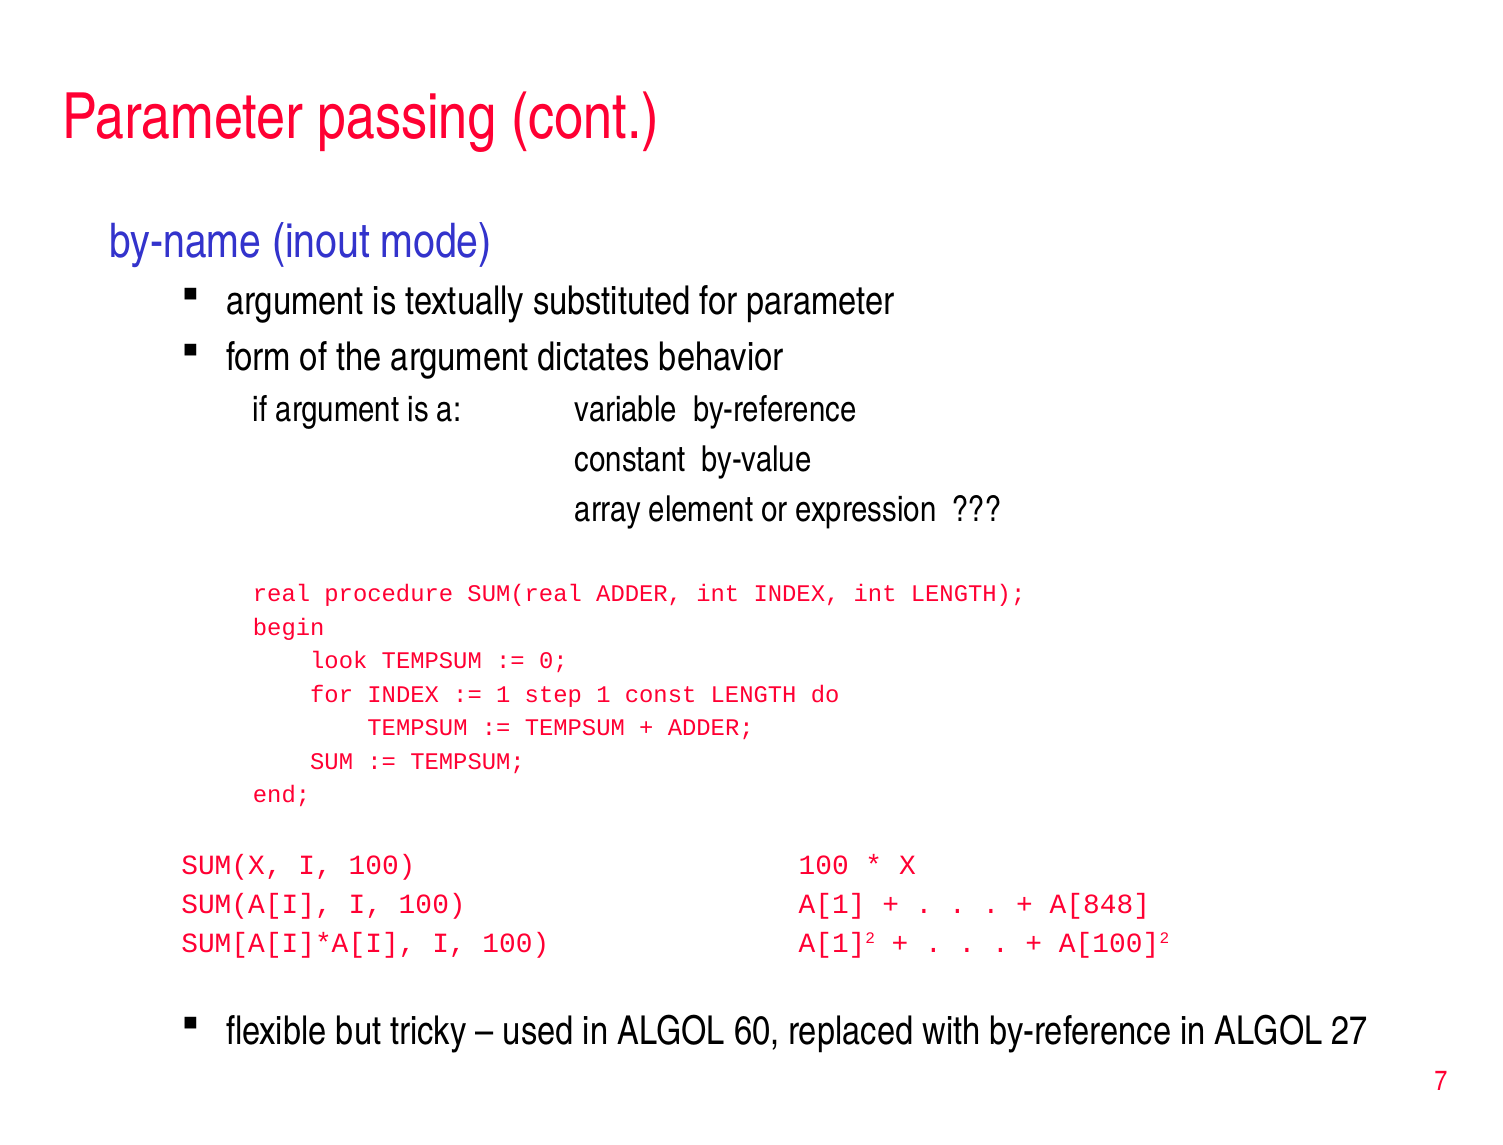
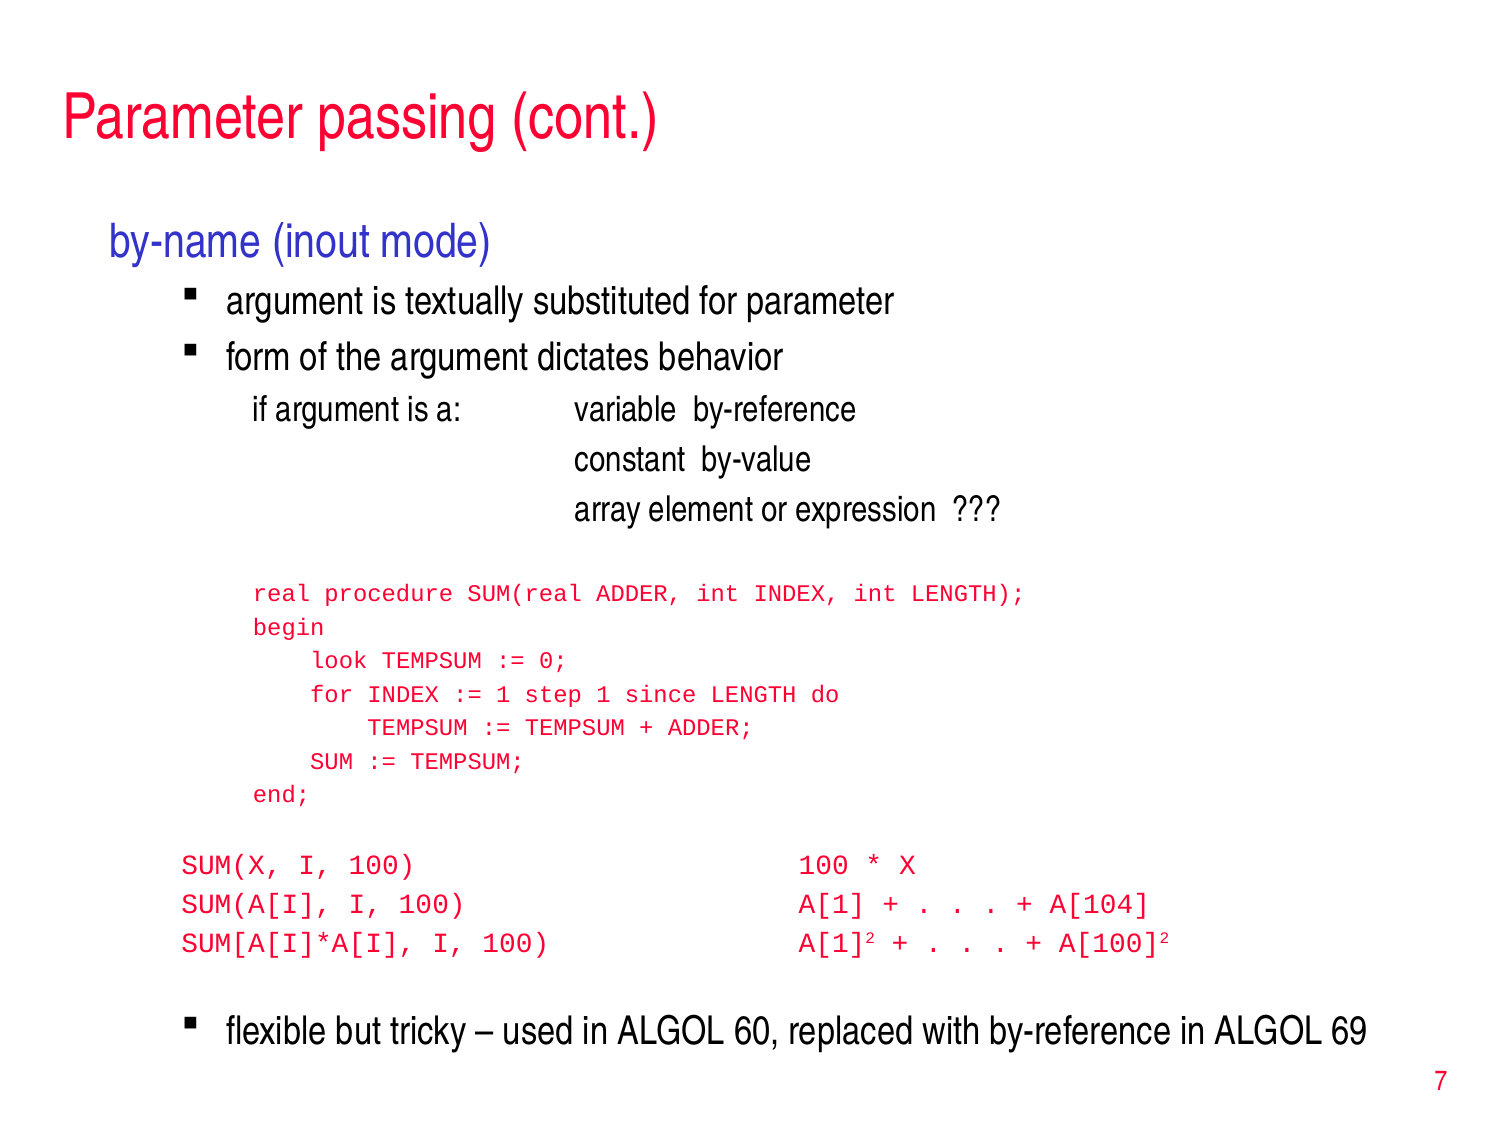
const: const -> since (661, 694)
A[848: A[848 -> A[104 (1100, 904)
27: 27 -> 69 (1350, 1031)
